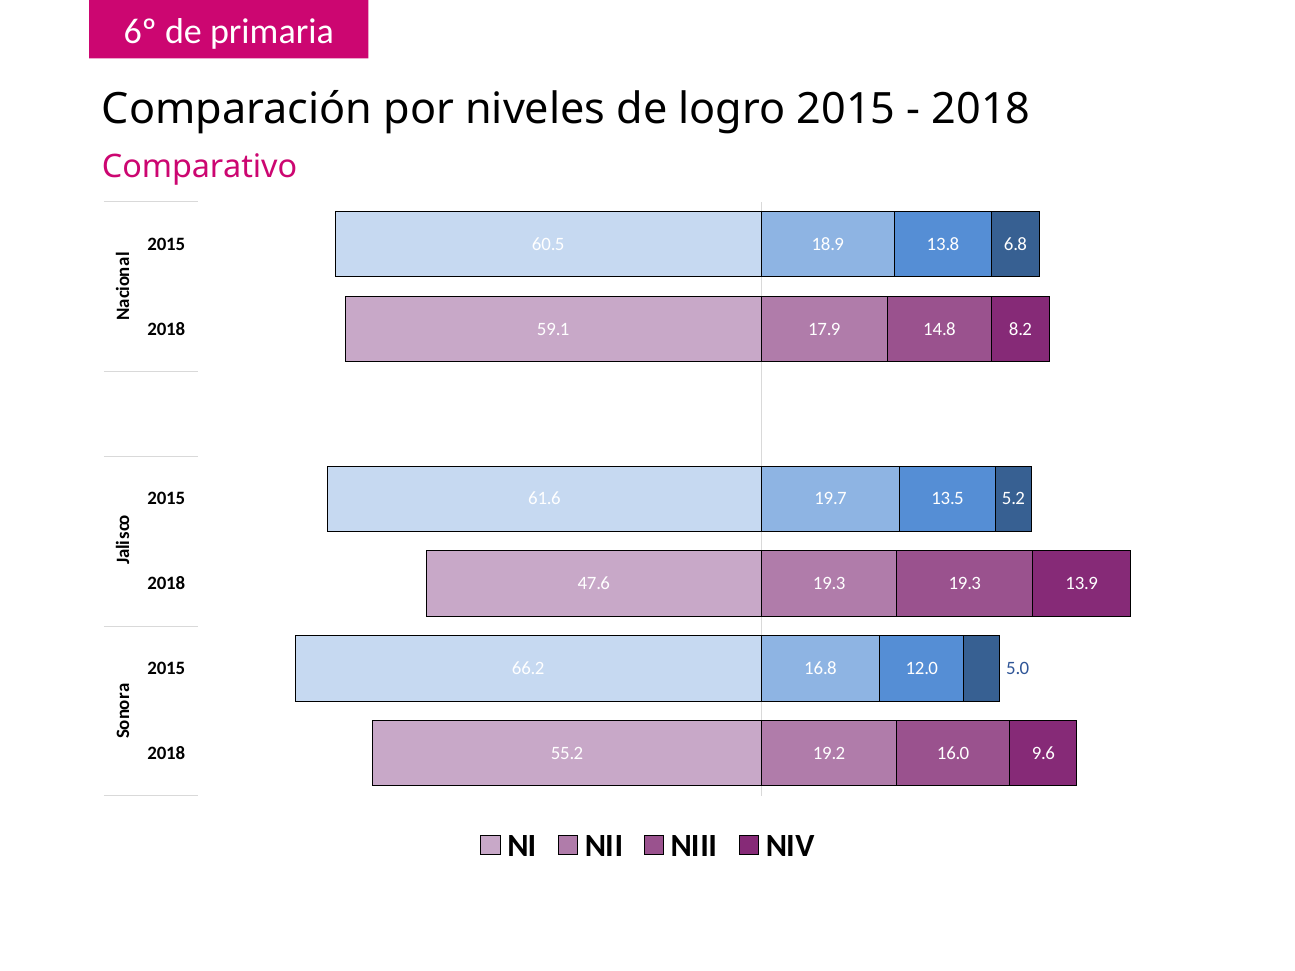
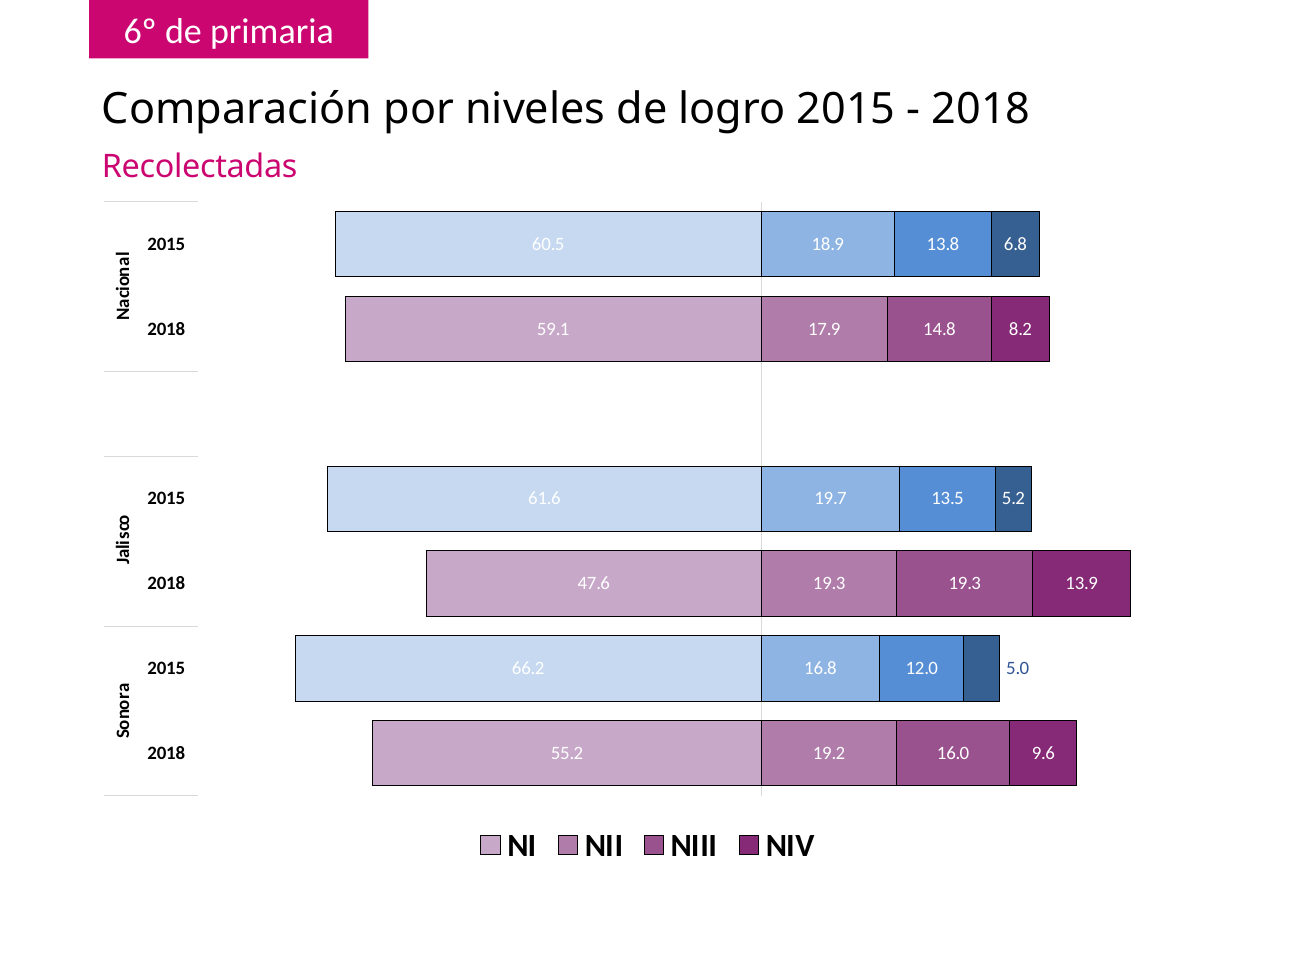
Comparativo: Comparativo -> Recolectadas (200, 167)
